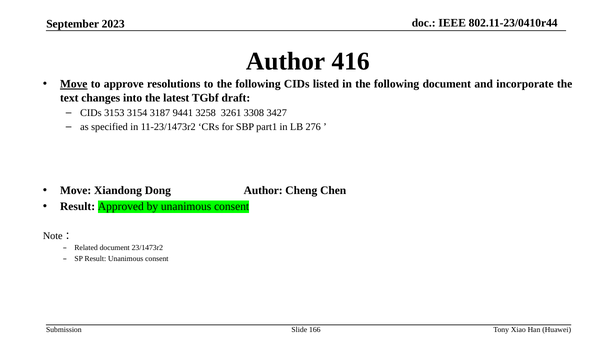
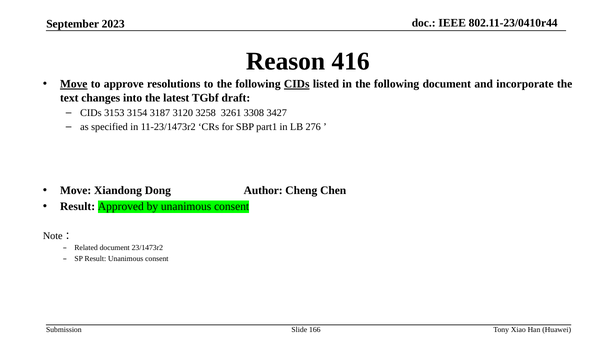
Author: Author -> Reason (286, 61)
CIDs underline: none -> present (297, 84)
9441: 9441 -> 3120 (183, 113)
